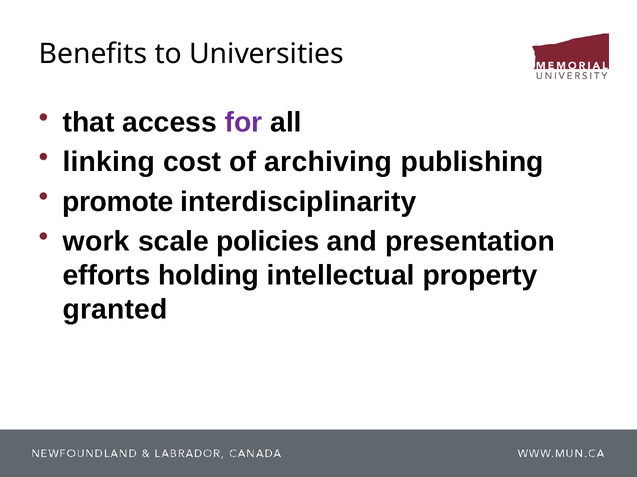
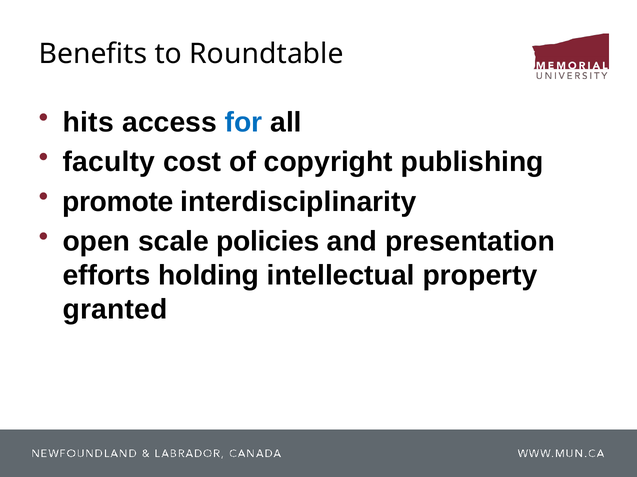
Universities: Universities -> Roundtable (267, 54)
that: that -> hits (88, 123)
for colour: purple -> blue (244, 123)
linking: linking -> faculty (109, 162)
archiving: archiving -> copyright (328, 162)
work: work -> open (96, 242)
